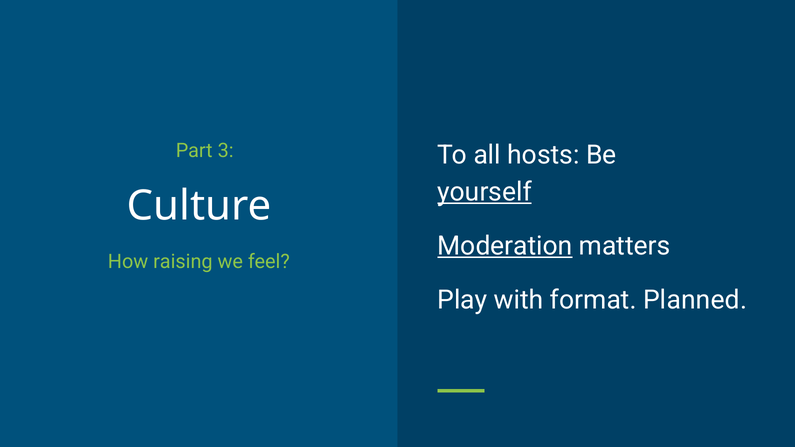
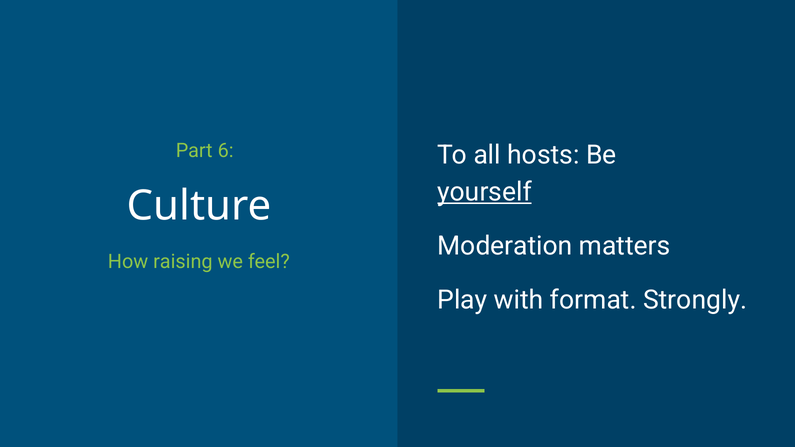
3: 3 -> 6 (226, 151)
Moderation underline: present -> none (505, 246)
Planned: Planned -> Strongly (695, 300)
